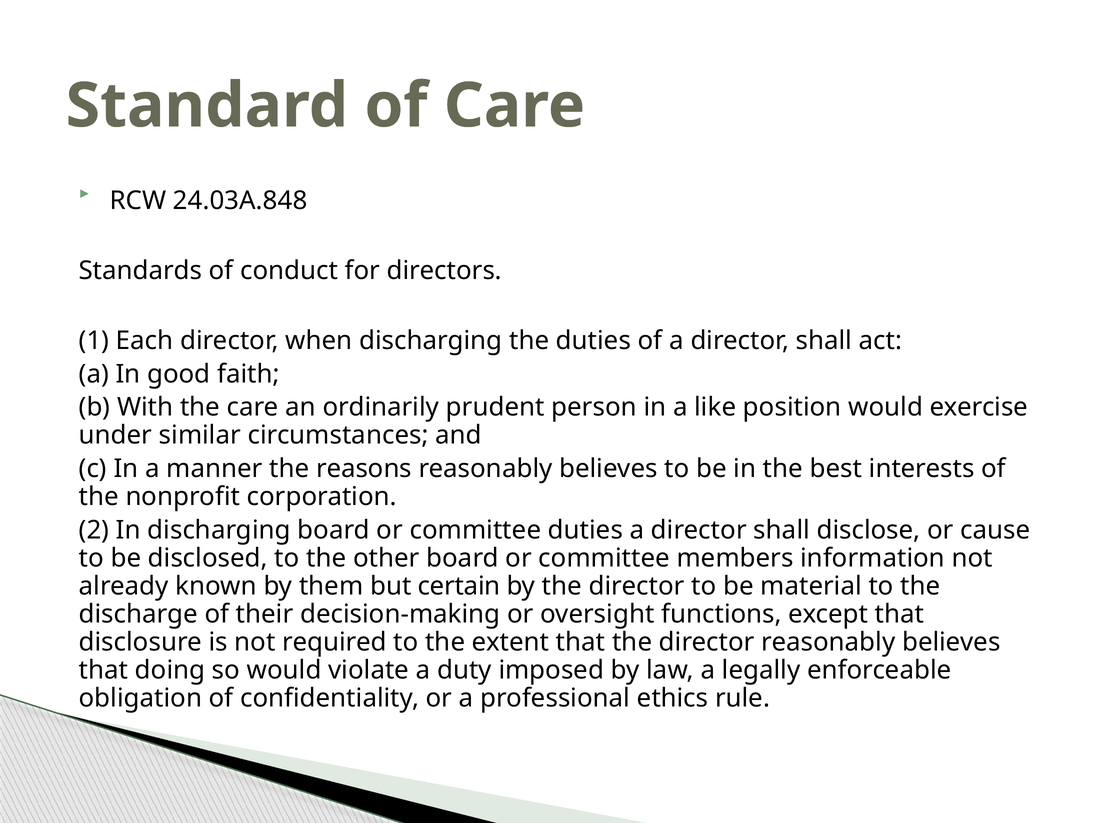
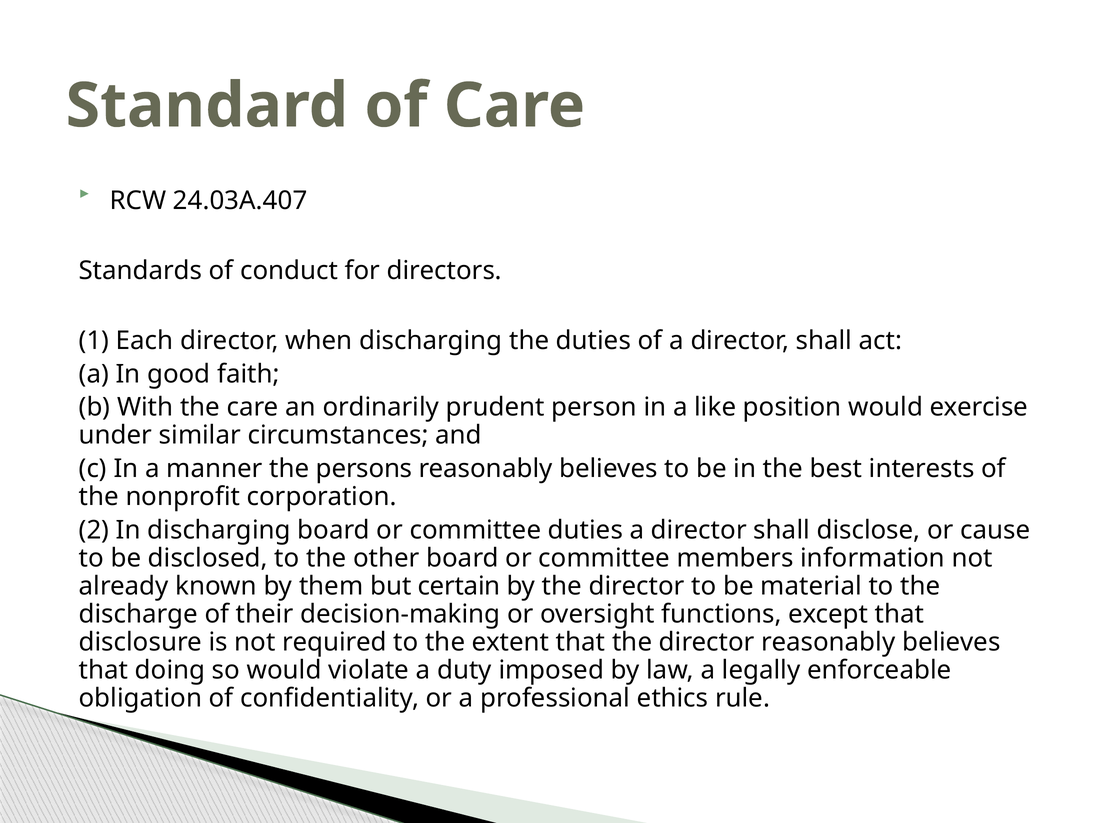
24.03A.848: 24.03A.848 -> 24.03A.407 (240, 200)
reasons: reasons -> persons (364, 469)
